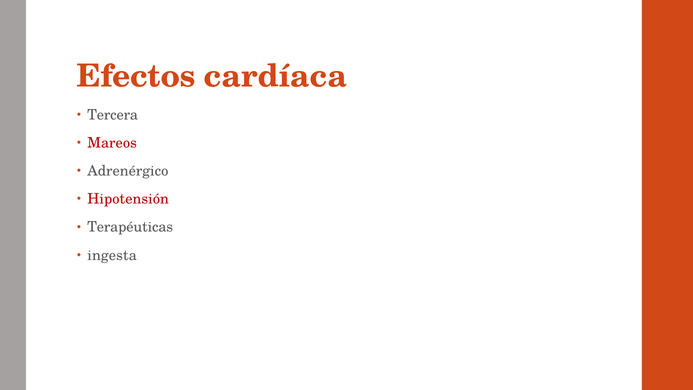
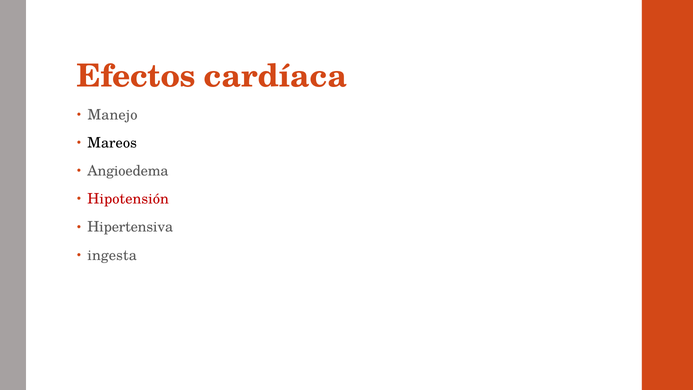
Tercera: Tercera -> Manejo (113, 115)
Mareos colour: red -> black (112, 143)
Adrenérgico: Adrenérgico -> Angioedema (128, 171)
Terapéuticas: Terapéuticas -> Hipertensiva (130, 227)
